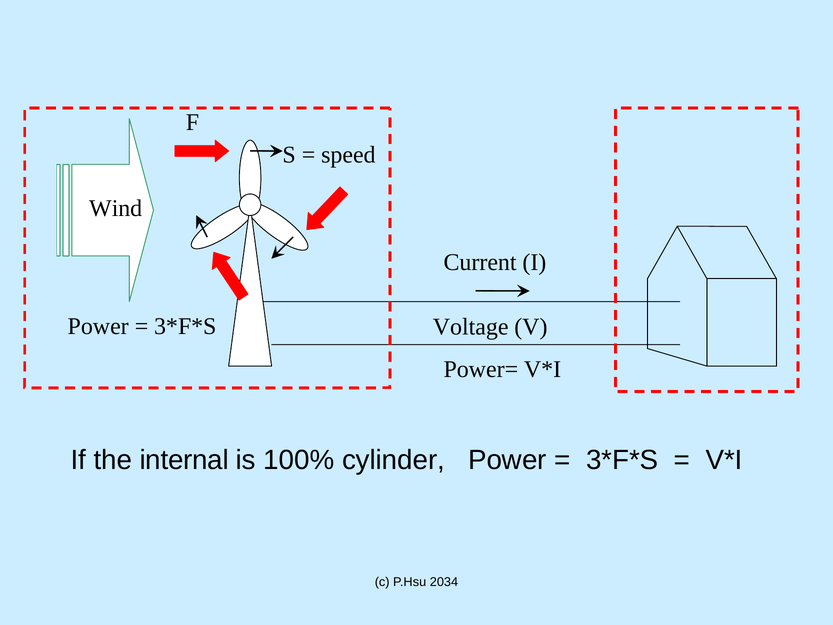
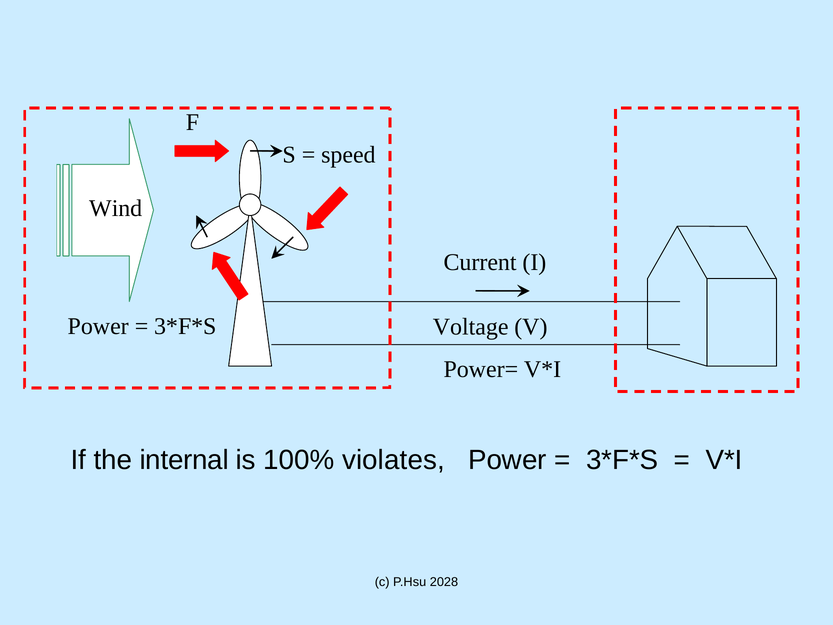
cylinder: cylinder -> violates (393, 460)
2034: 2034 -> 2028 (444, 582)
